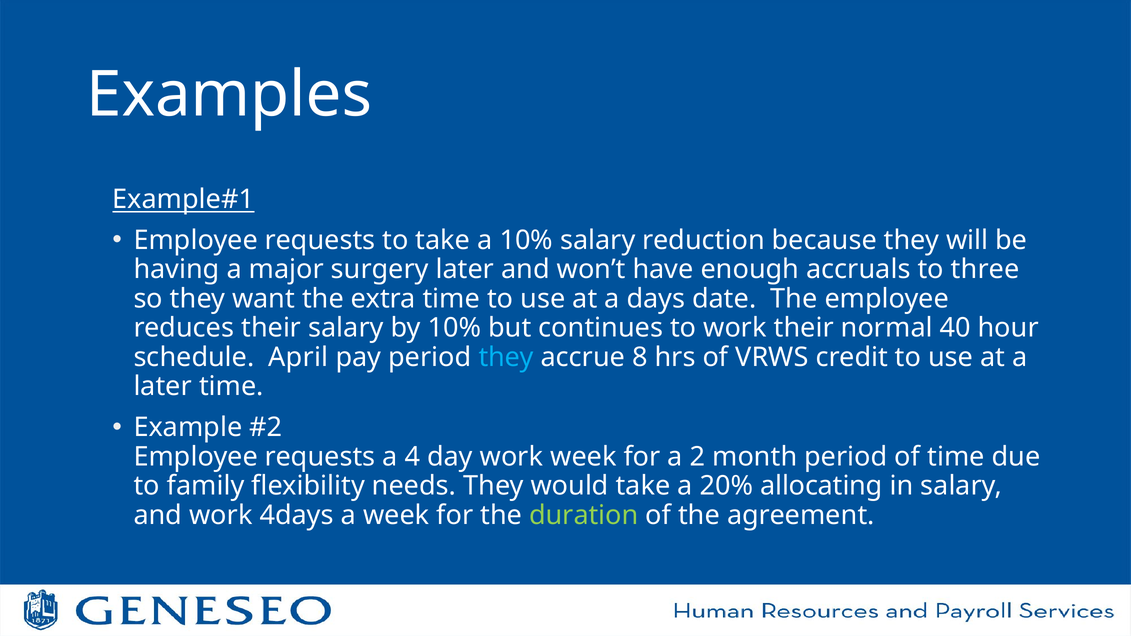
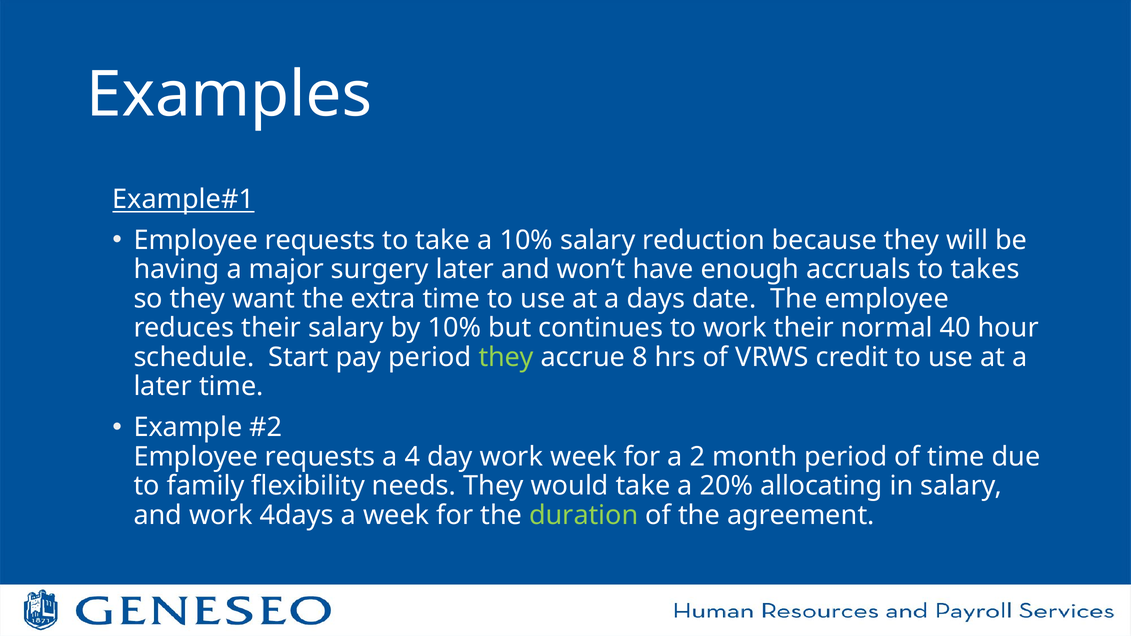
three: three -> takes (985, 270)
April: April -> Start (299, 357)
they colour: light blue -> light green (506, 357)
